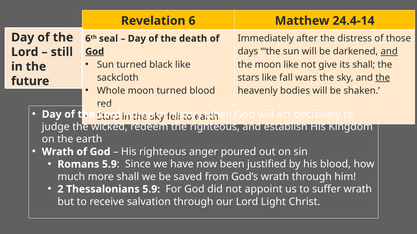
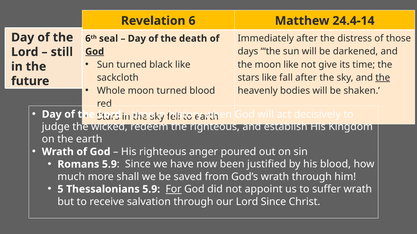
and underline: present -> none (389, 52)
its shall: shall -> time (364, 65)
fall wars: wars -> after (306, 78)
2: 2 -> 5 (60, 190)
For underline: none -> present (174, 190)
Lord Light: Light -> Since (273, 202)
